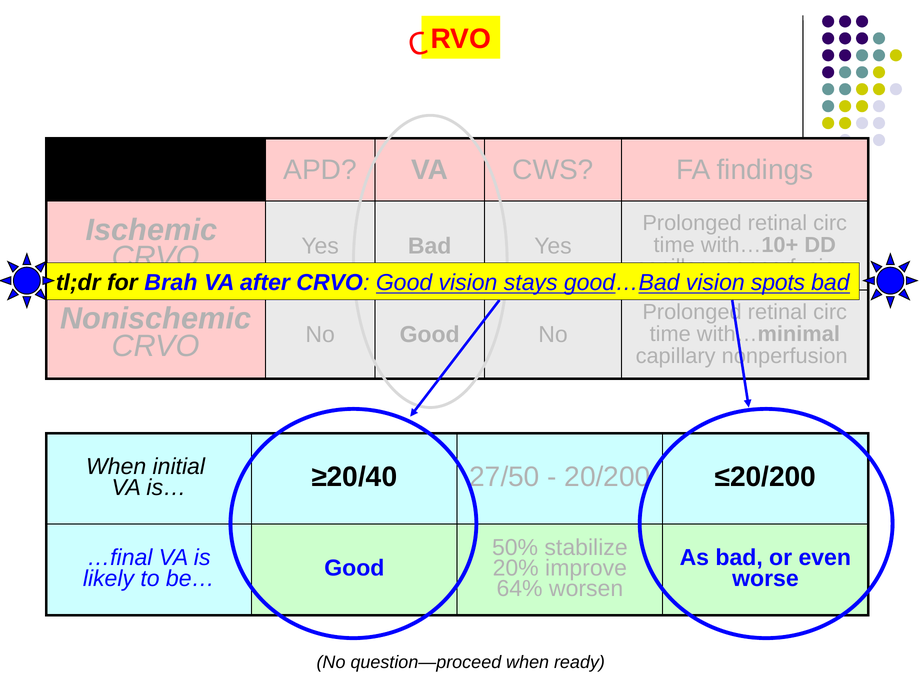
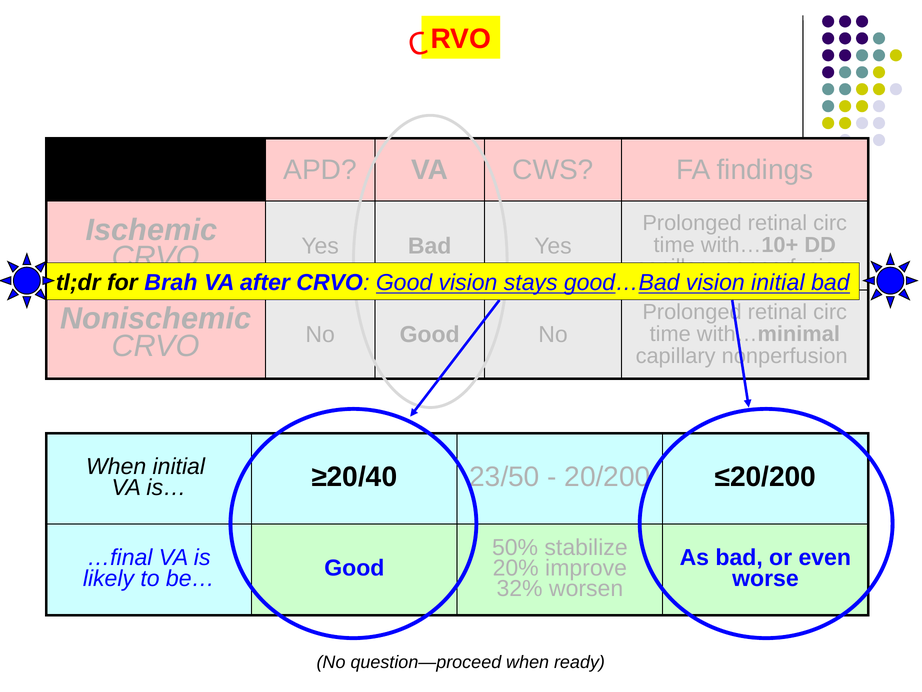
vision spots: spots -> initial (778, 283)
27/50: 27/50 -> 23/50 (504, 477)
64%: 64% -> 32% (520, 588)
